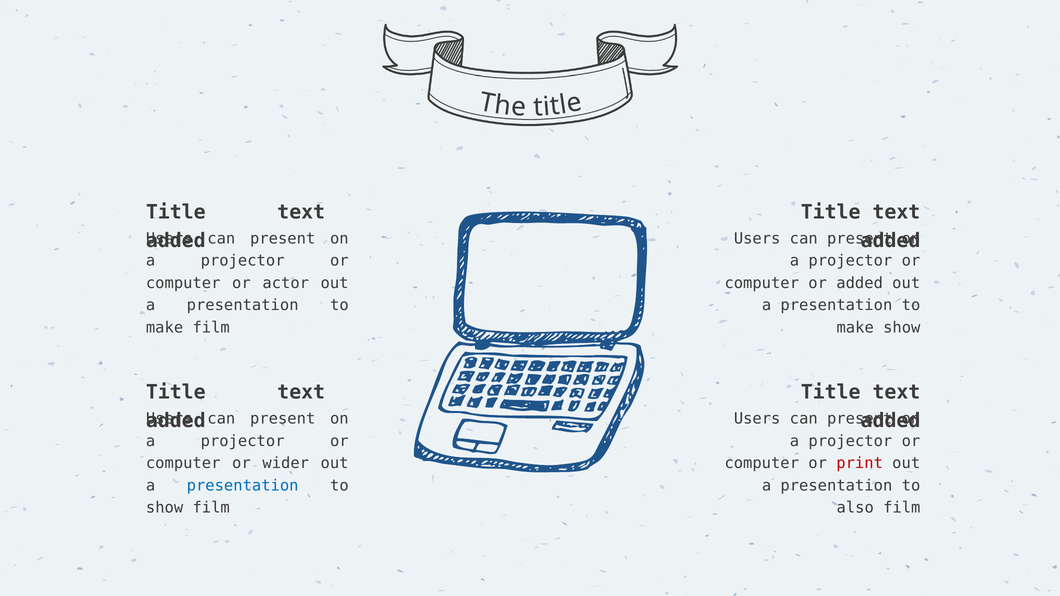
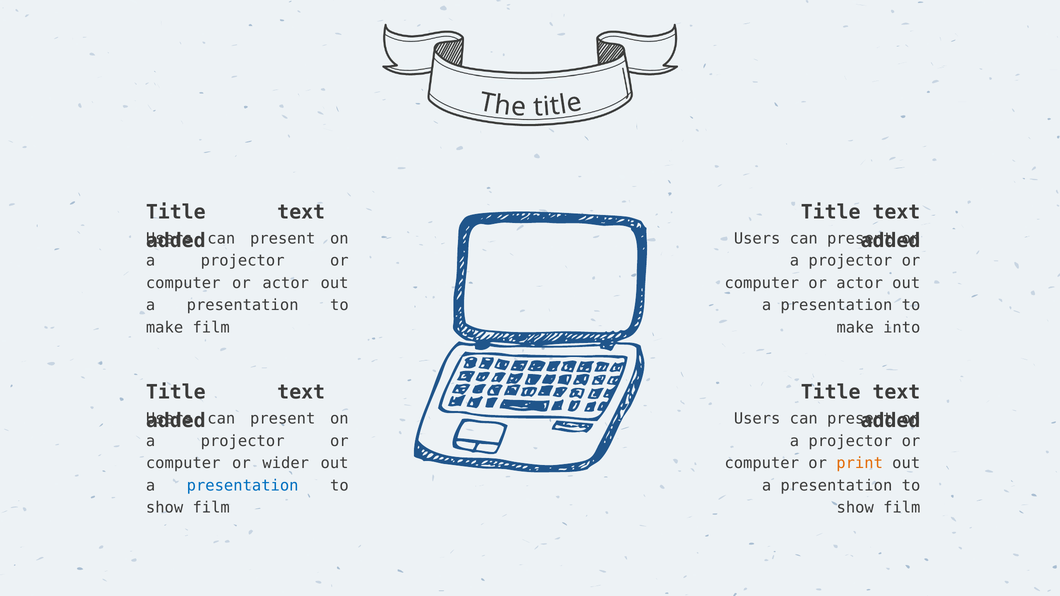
added: added -> actor (860, 283)
make show: show -> into (902, 328)
print colour: red -> orange (860, 464)
also: also -> show (855, 508)
